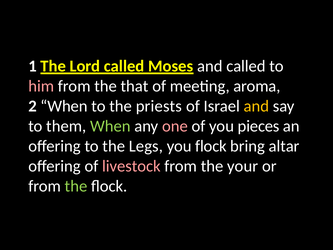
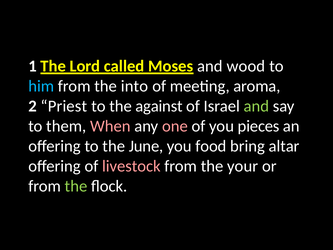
and called: called -> wood (246, 66)
him colour: pink -> light blue (41, 86)
that: that -> into (135, 86)
2 When: When -> Priest (64, 106)
priests: priests -> against (159, 106)
and colour: yellow -> light green (256, 106)
When colour: light green -> pink (110, 126)
Legs: Legs -> June (146, 146)
you flock: flock -> food (211, 146)
